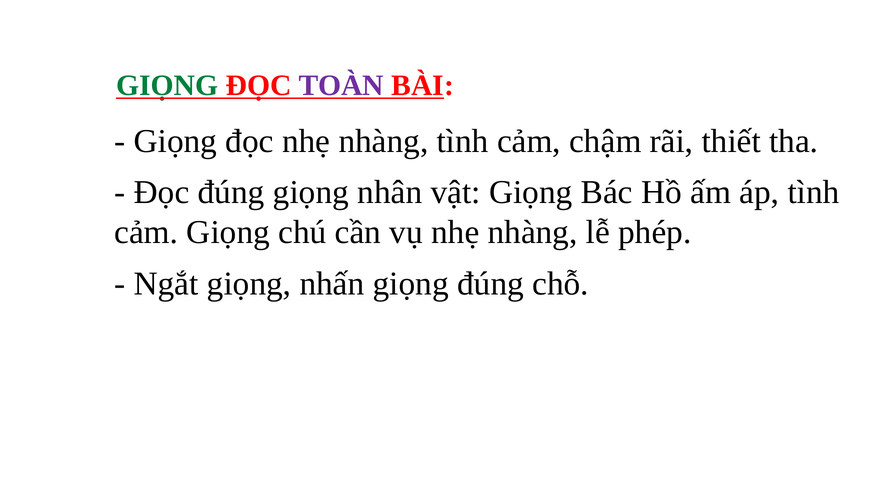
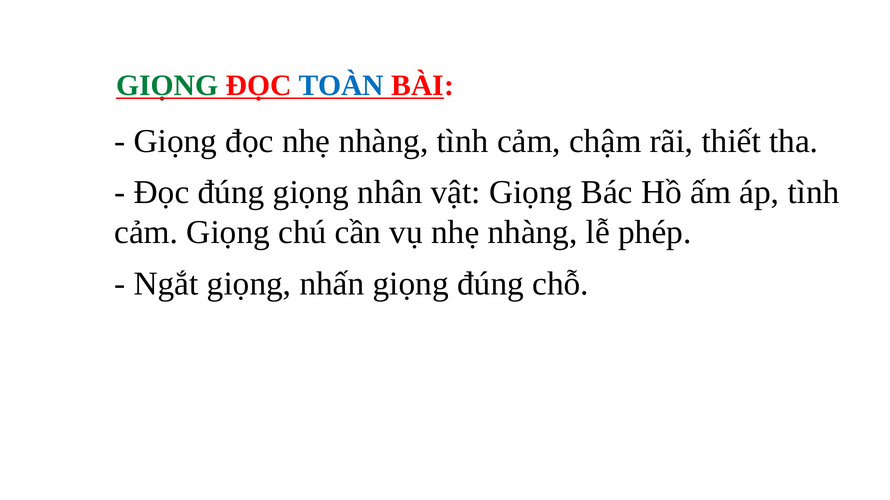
TOÀN colour: purple -> blue (341, 85)
